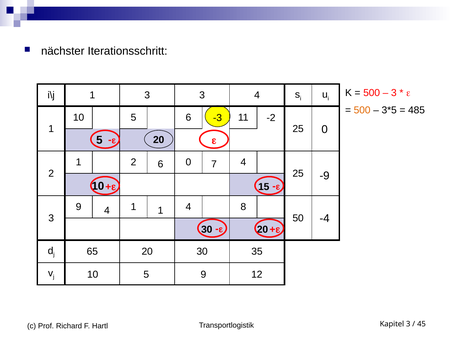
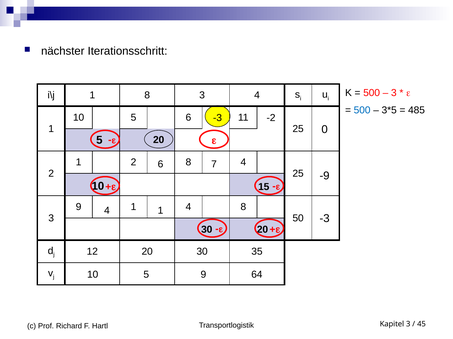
1 3: 3 -> 8 (147, 96)
500 colour: orange -> blue (362, 110)
2 0: 0 -> 8 (188, 163)
-4: -4 -> -3 (325, 219)
65: 65 -> 12 (92, 252)
12: 12 -> 64 (257, 275)
